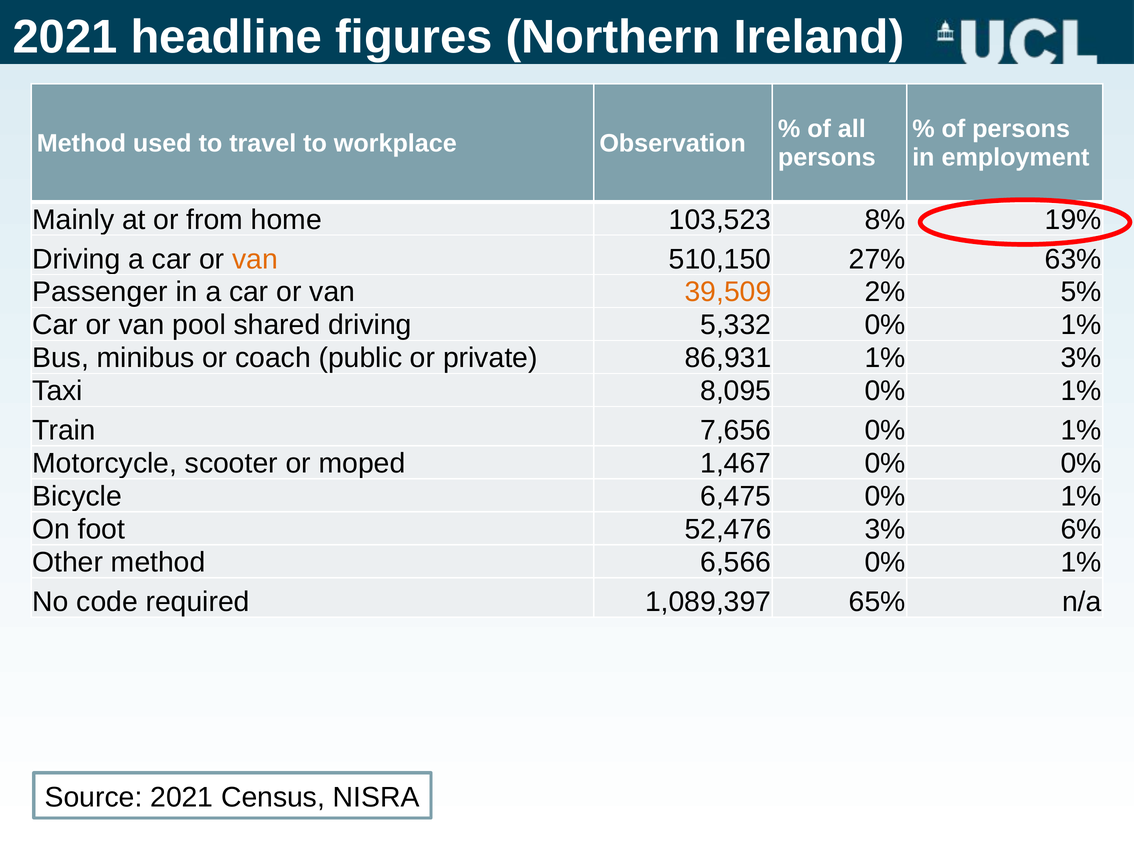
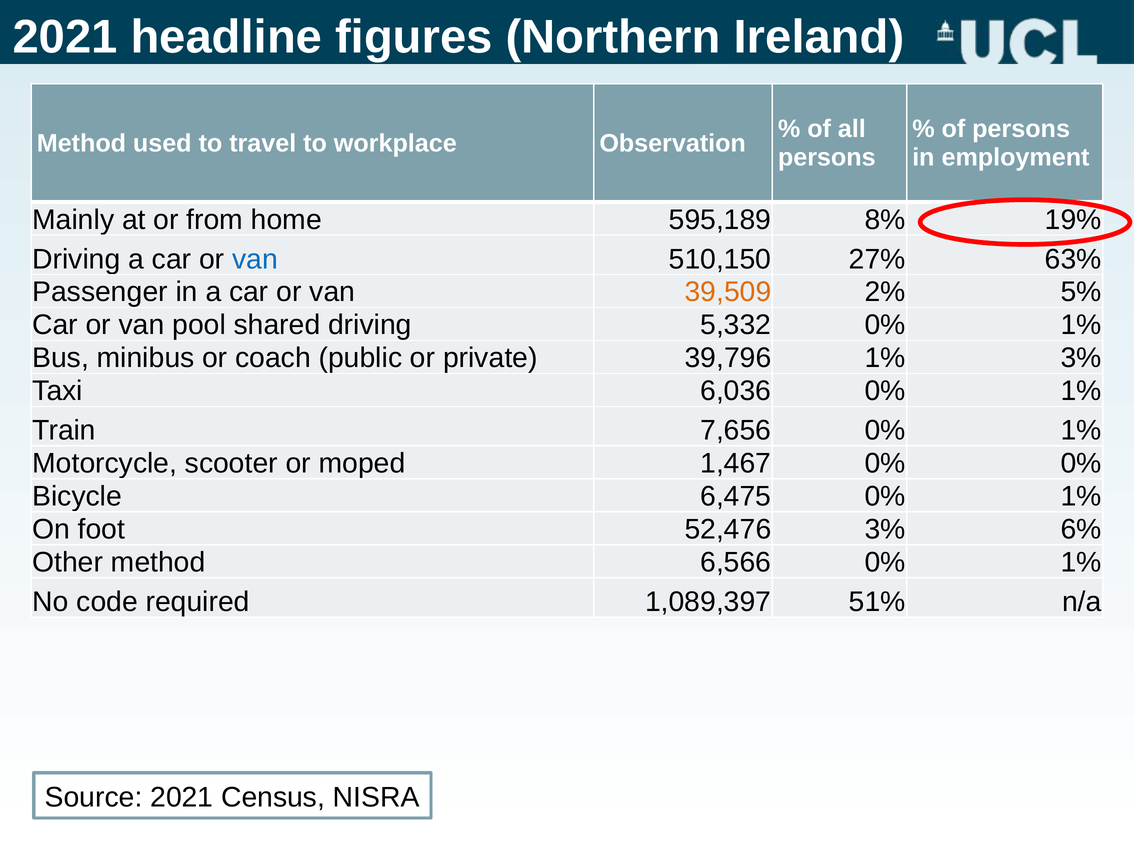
103,523: 103,523 -> 595,189 (720, 220)
van colour: orange -> blue (255, 259)
86,931: 86,931 -> 39,796 (728, 358)
8,095: 8,095 -> 6,036 (736, 391)
65%: 65% -> 51% (877, 602)
